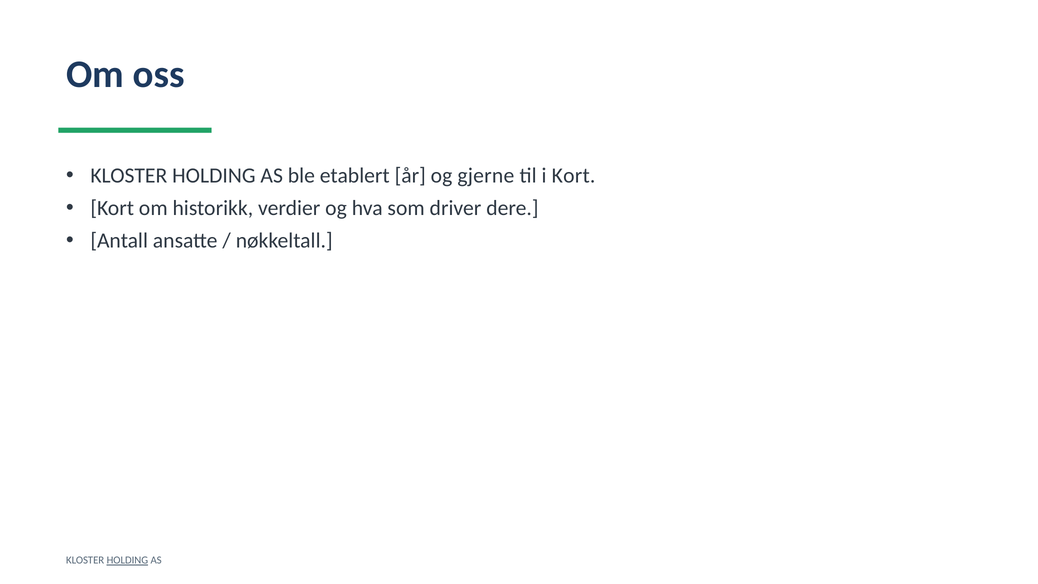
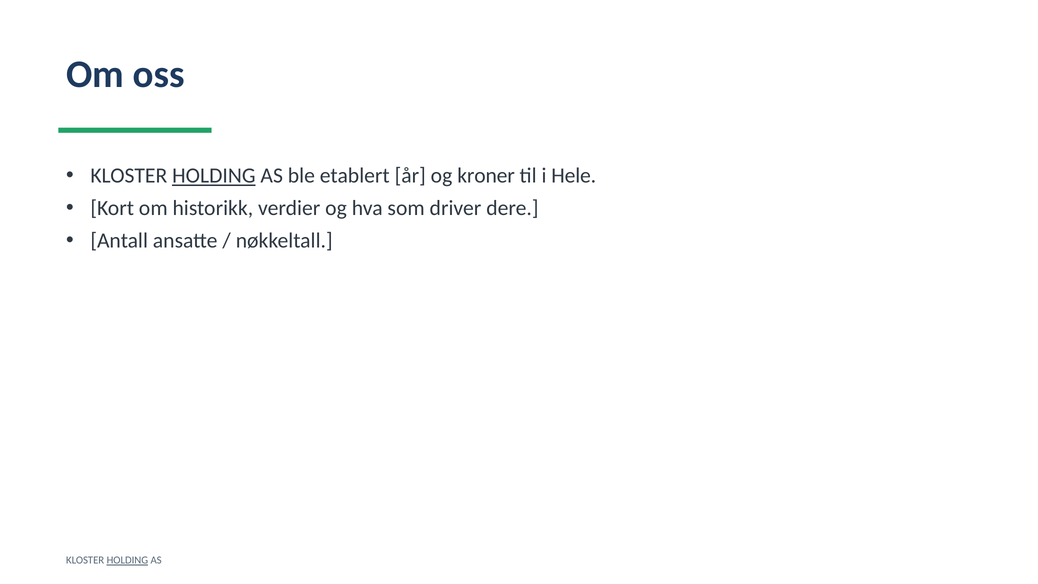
HOLDING underline: none -> present (214, 176)
gjerne: gjerne -> kroner (486, 176)
i Kort: Kort -> Hele (574, 176)
